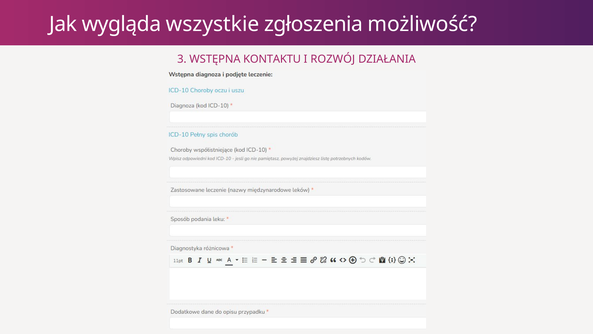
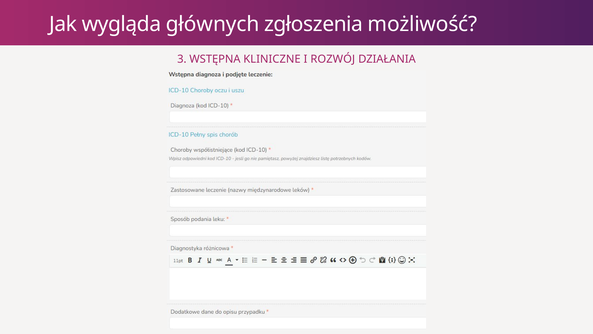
wszystkie: wszystkie -> głównych (213, 24)
KONTAKTU: KONTAKTU -> KLINICZNE (272, 59)
